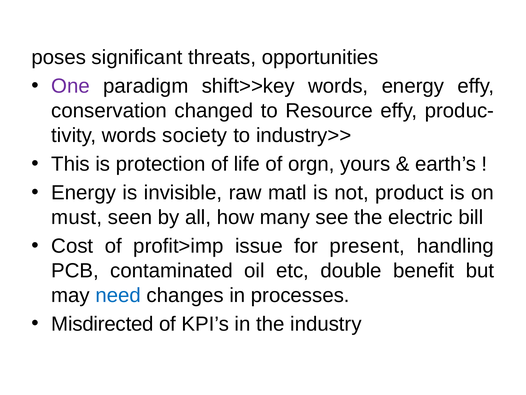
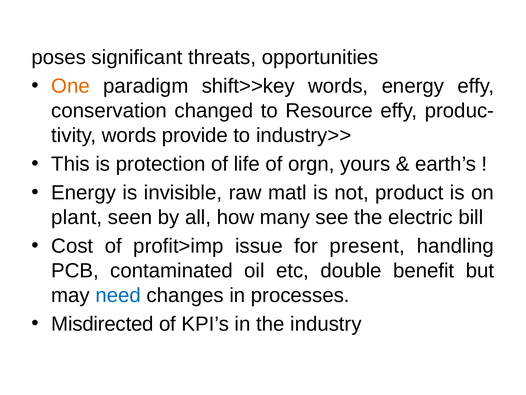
One colour: purple -> orange (71, 86)
society: society -> provide (195, 135)
must: must -> plant (77, 217)
